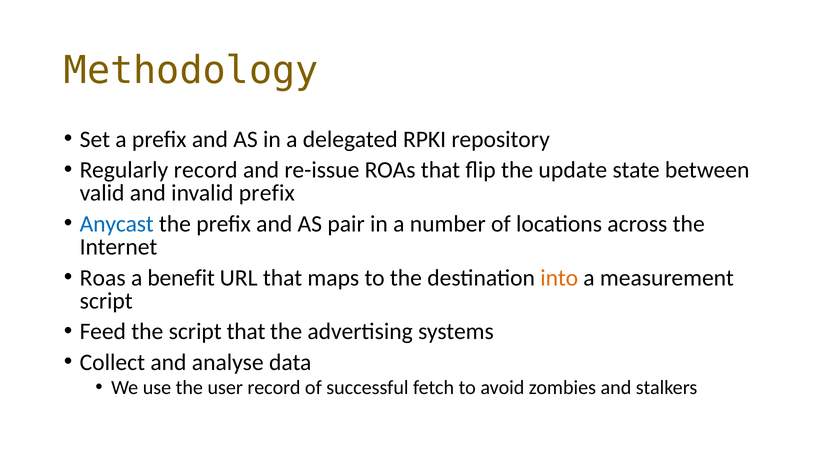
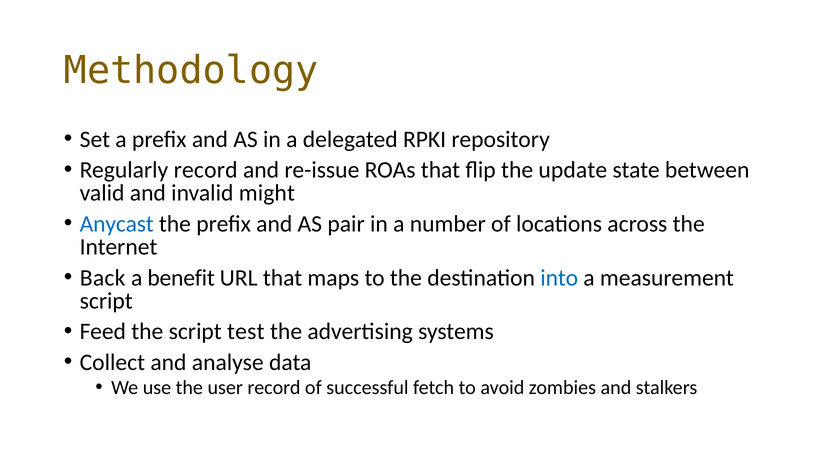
invalid prefix: prefix -> might (267, 193)
Roas: Roas -> Back (103, 278)
into colour: orange -> blue (559, 278)
script that: that -> test (246, 332)
